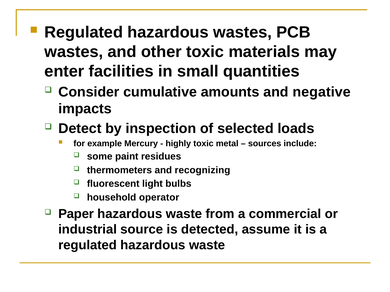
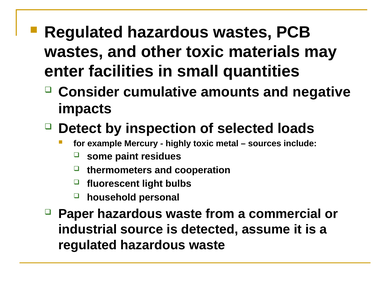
recognizing: recognizing -> cooperation (203, 170)
operator: operator -> personal (159, 198)
